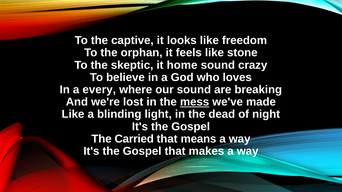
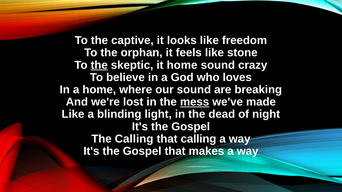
the underline: none -> present (99, 65)
a every: every -> home (99, 90)
The Carried: Carried -> Calling (134, 139)
that means: means -> calling (198, 139)
